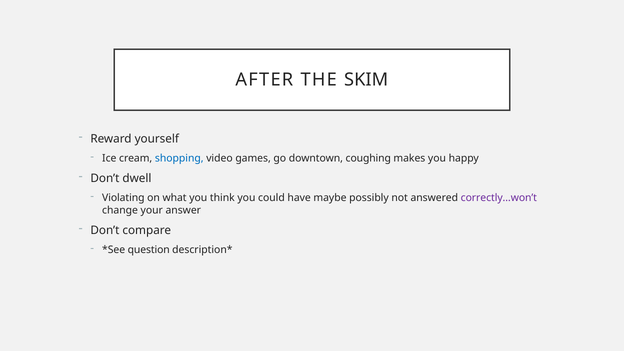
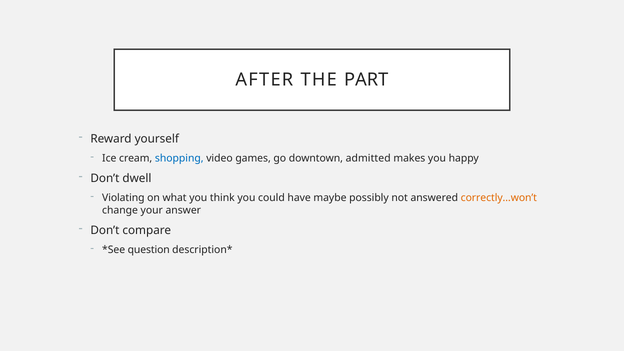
SKIM: SKIM -> PART (366, 80)
coughing: coughing -> admitted (368, 159)
correctly…won’t colour: purple -> orange (499, 198)
